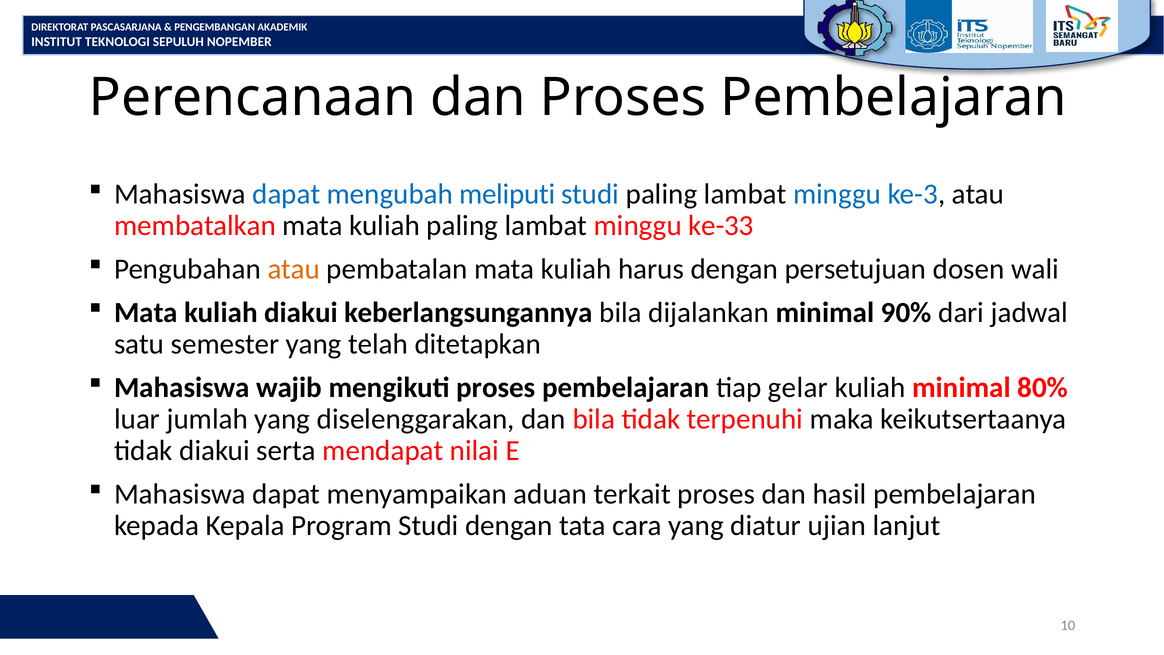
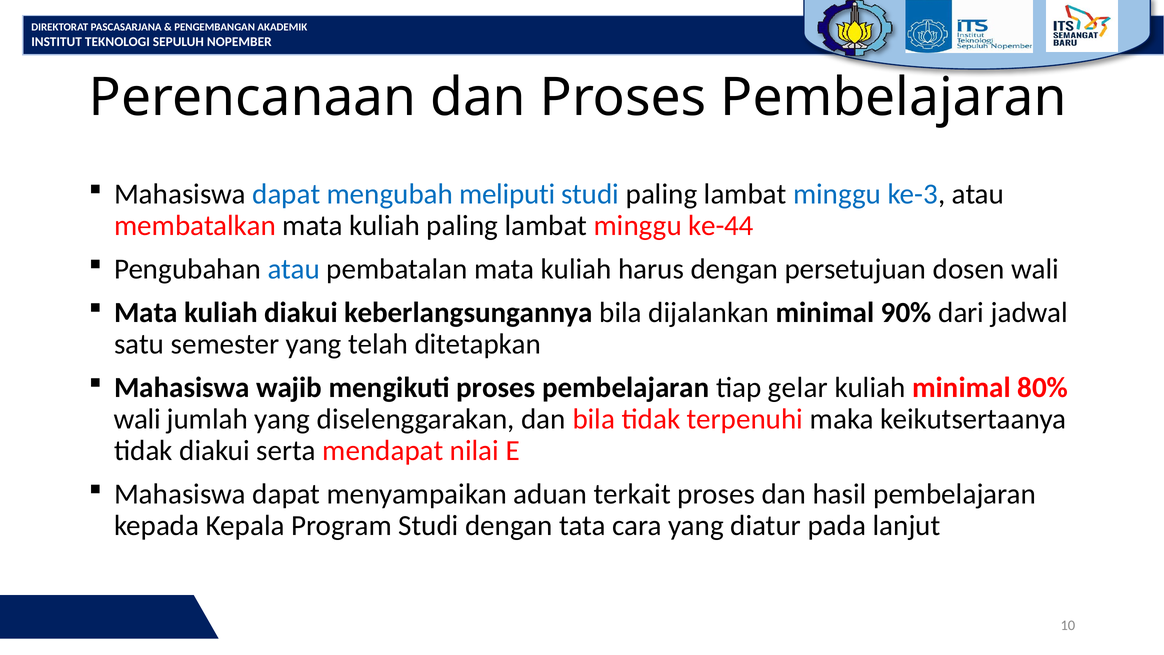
ke-33: ke-33 -> ke-44 (721, 226)
atau colour: orange -> blue (294, 269)
luar: luar -> wali (137, 419)
ujian: ujian -> pada (837, 525)
